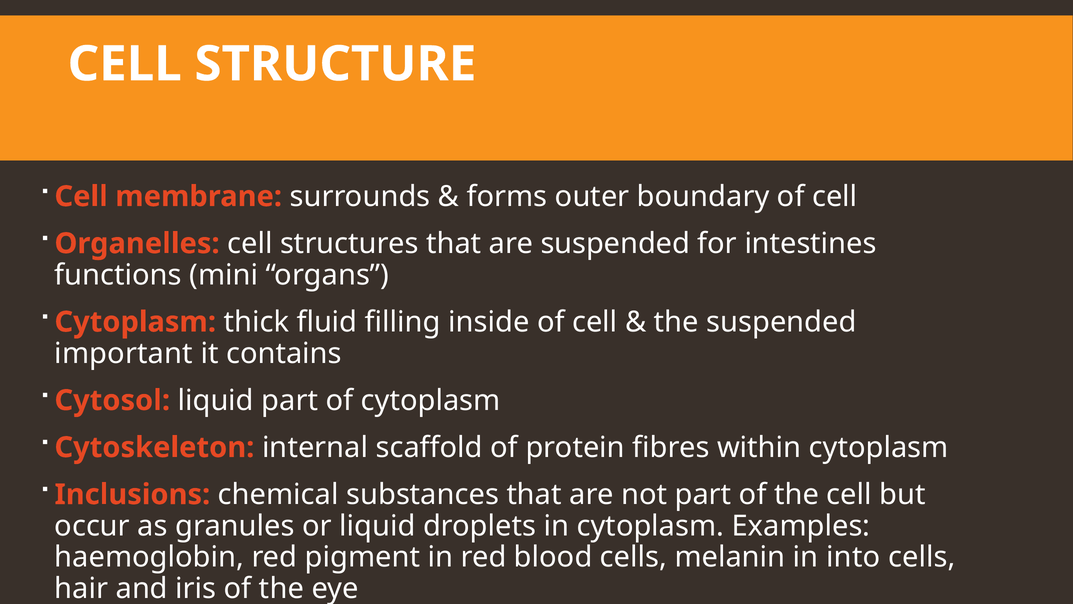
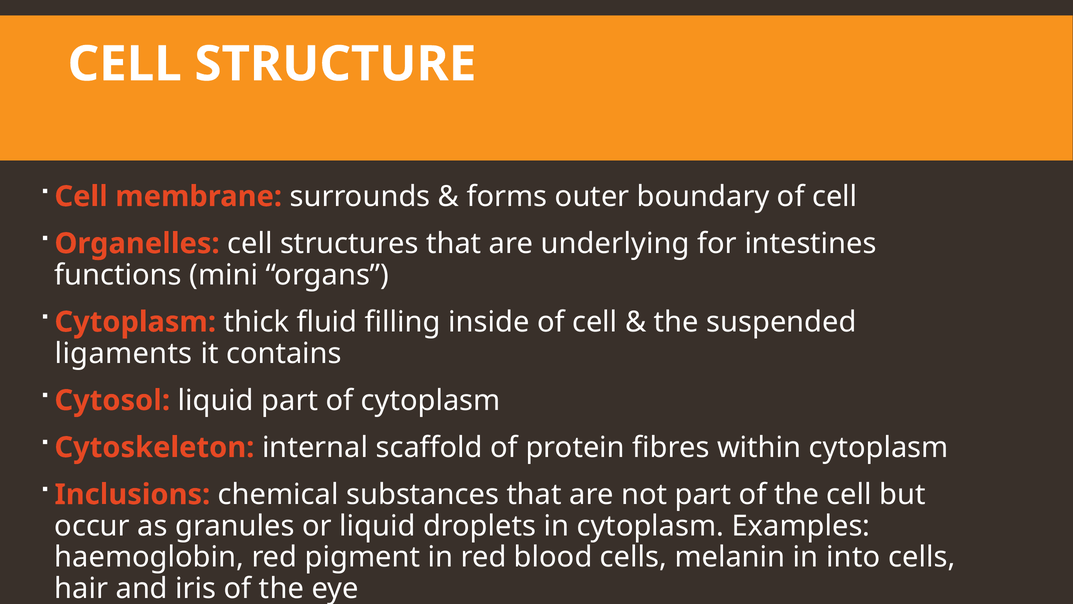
are suspended: suspended -> underlying (615, 243)
important: important -> ligaments (124, 353)
